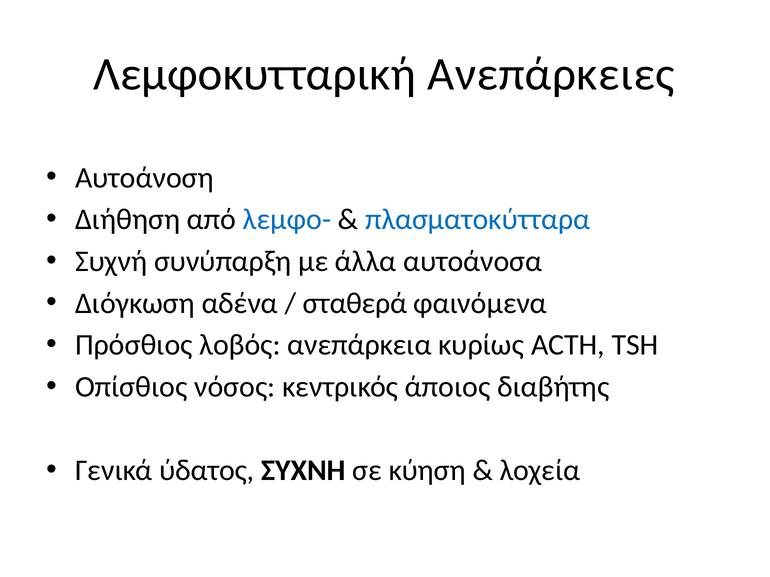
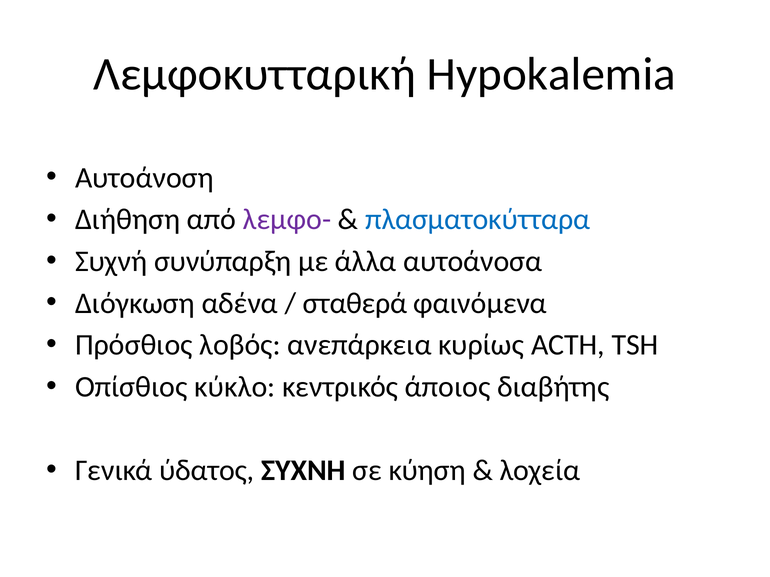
Ανεπάρκειες: Ανεπάρκειες -> Hypokalemia (551, 75)
λεμφο- colour: blue -> purple (287, 220)
νόσος: νόσος -> κύκλο (235, 387)
